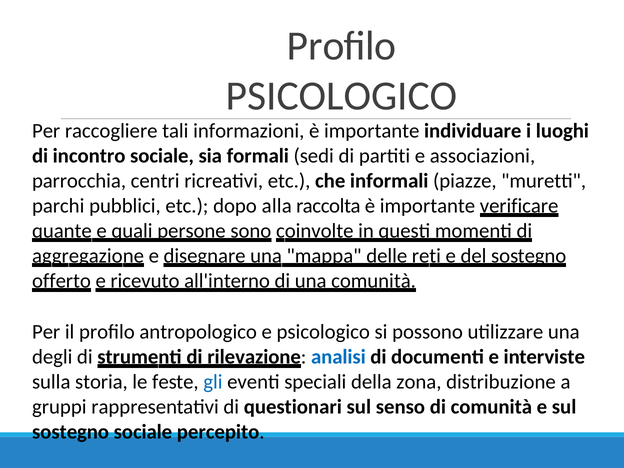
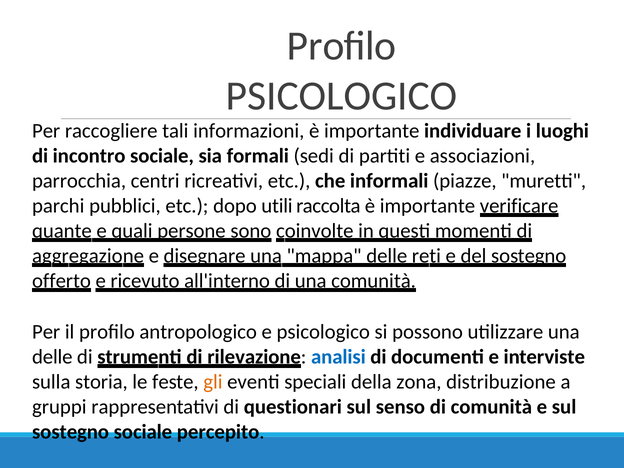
alla: alla -> utili (277, 206)
degli: degli -> delle (52, 357)
gli colour: blue -> orange (213, 382)
